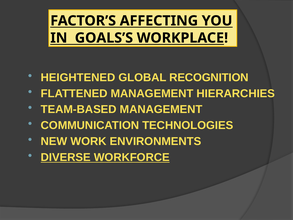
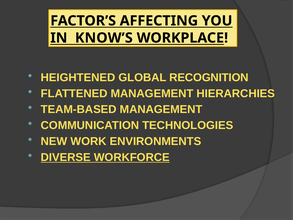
GOALS’S: GOALS’S -> KNOW’S (104, 38)
